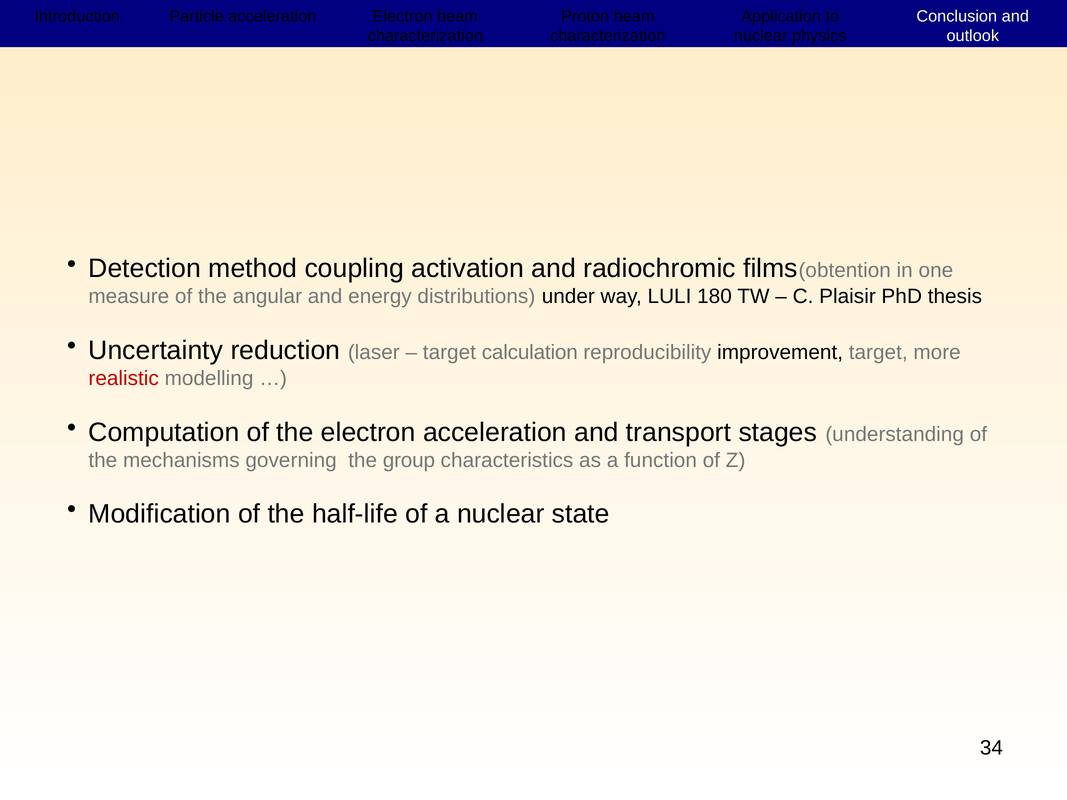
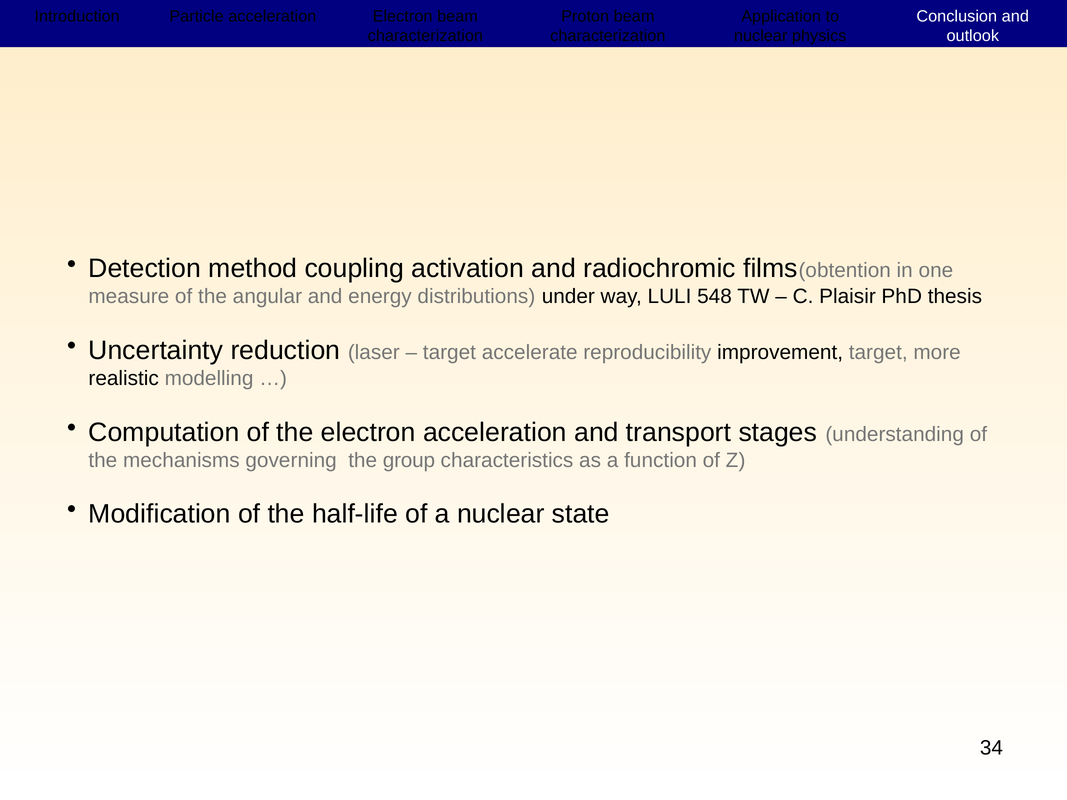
180: 180 -> 548 (714, 297)
calculation: calculation -> accelerate (530, 352)
realistic colour: red -> black (124, 379)
